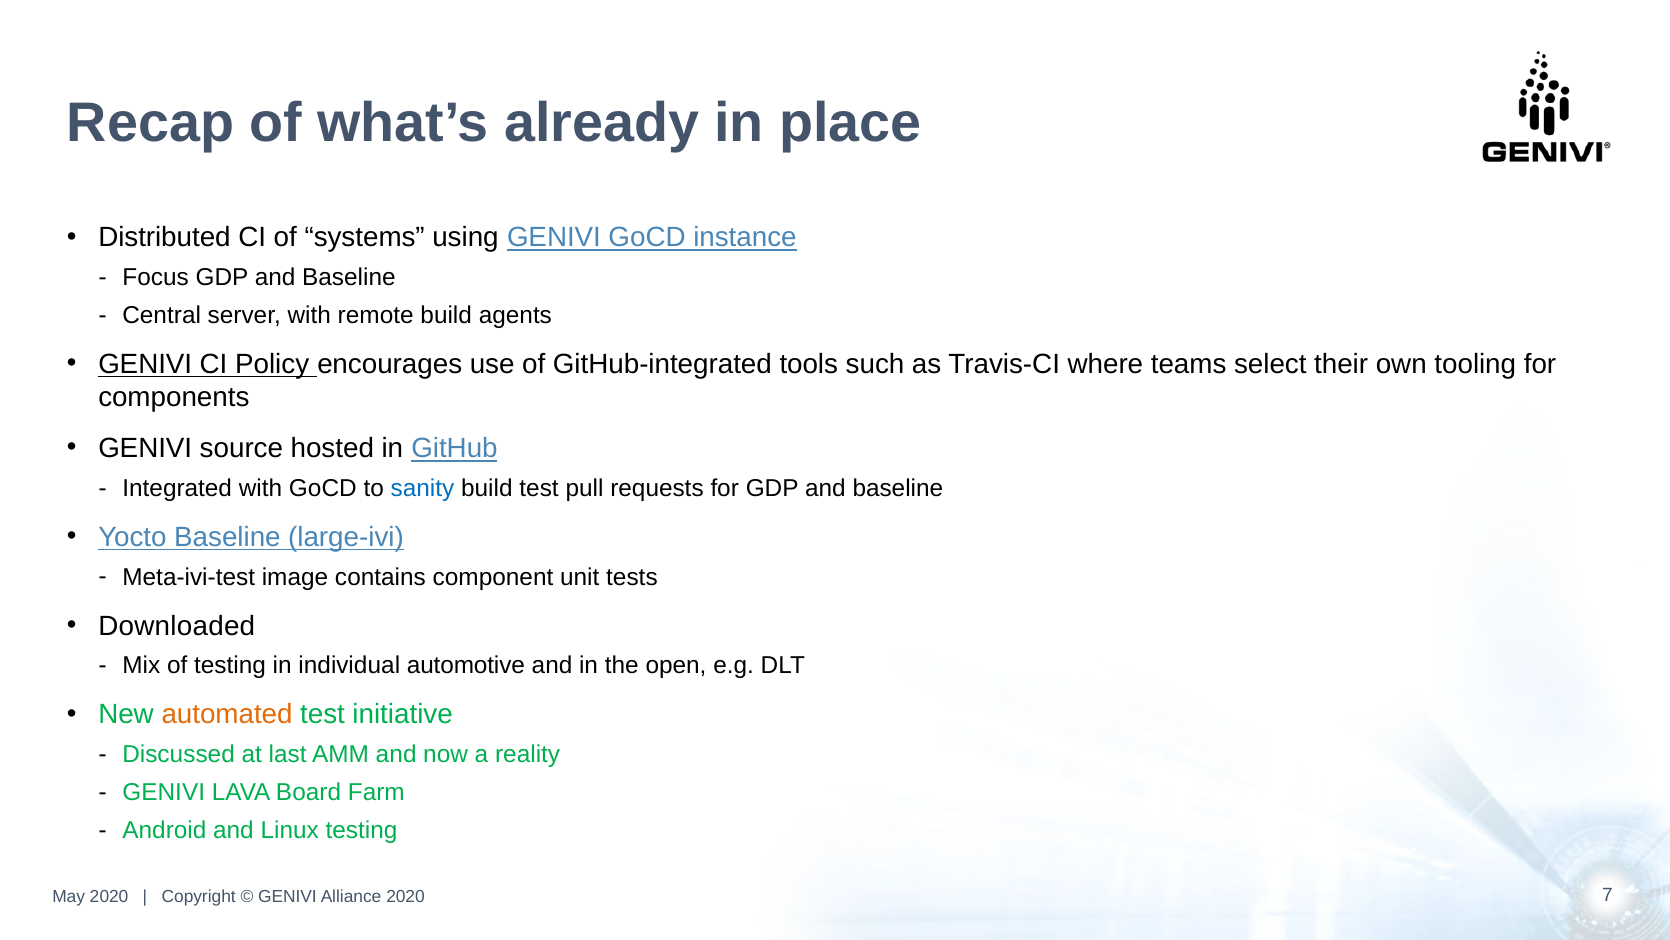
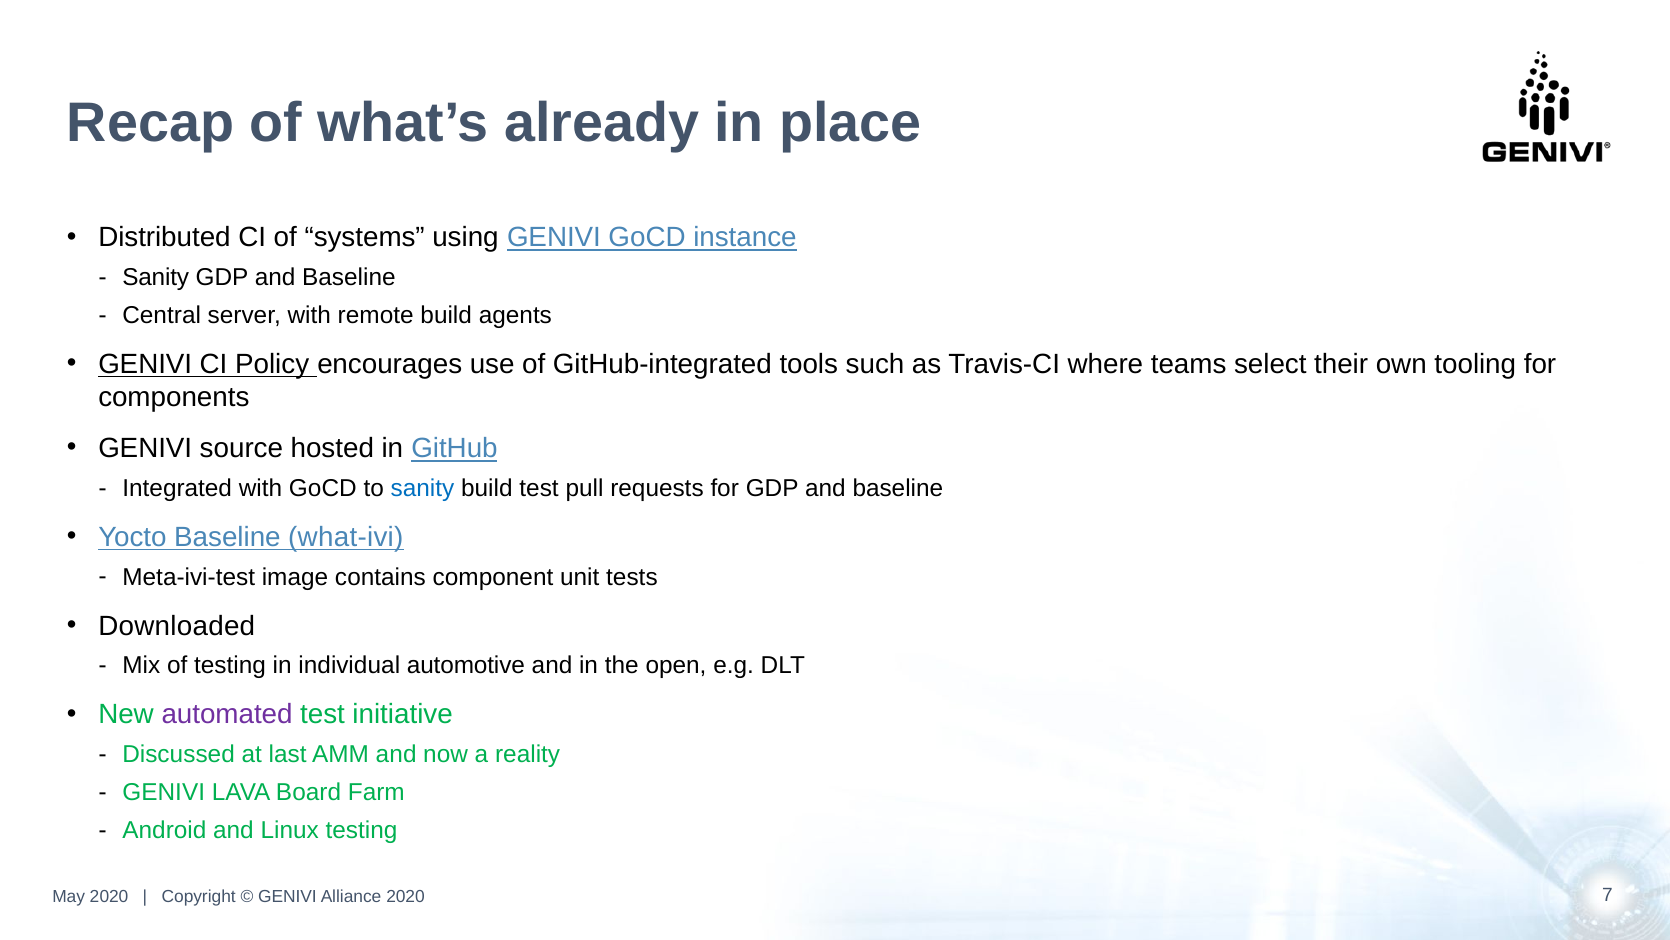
Focus: Focus -> Sanity (156, 277)
large-ivi: large-ivi -> what-ivi (346, 537)
automated colour: orange -> purple (227, 714)
